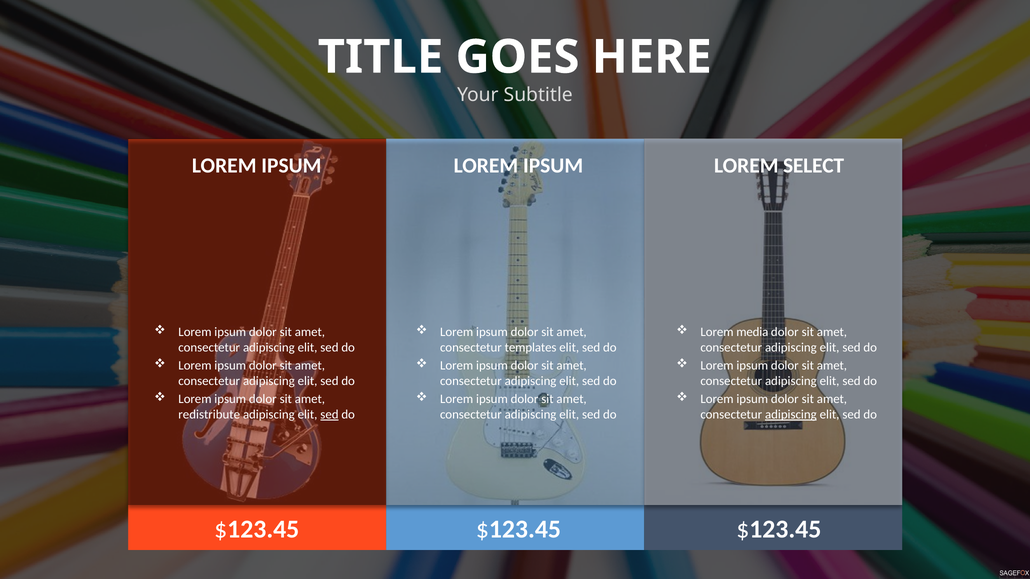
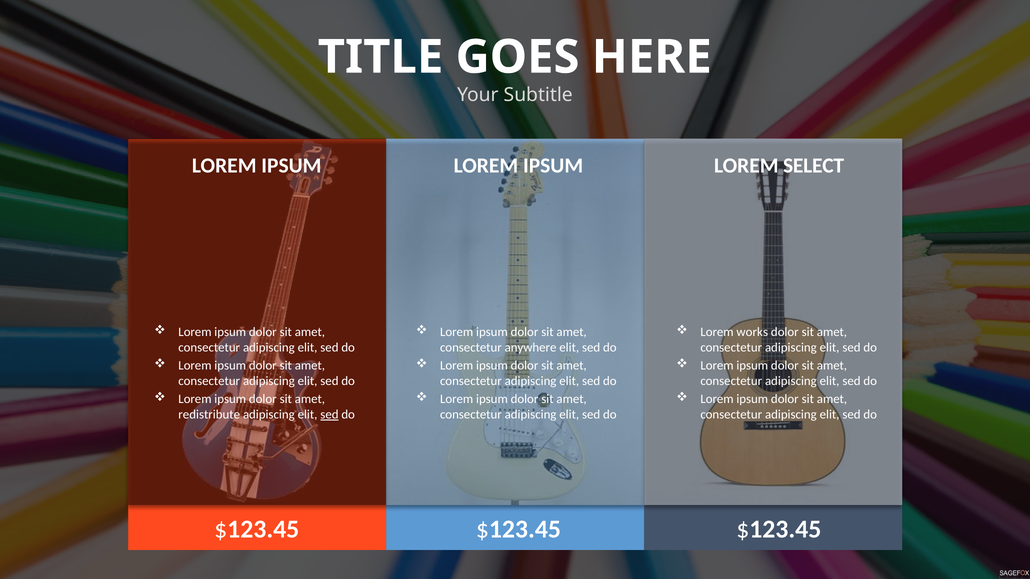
media: media -> works (752, 332)
templates: templates -> anywhere (531, 348)
adipiscing underline: present -> none (791, 415)
